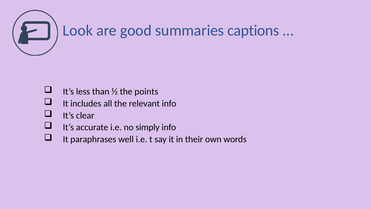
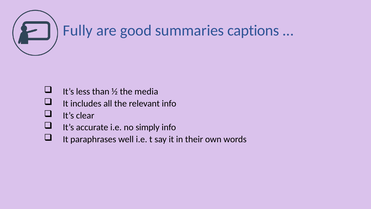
Look: Look -> Fully (78, 30)
points: points -> media (146, 91)
